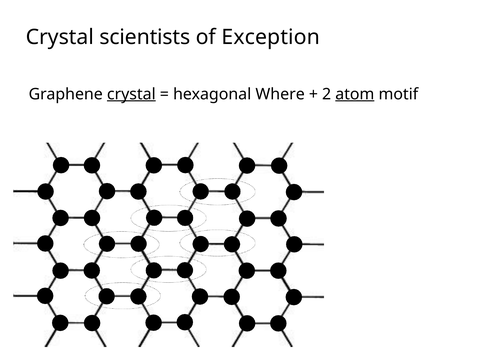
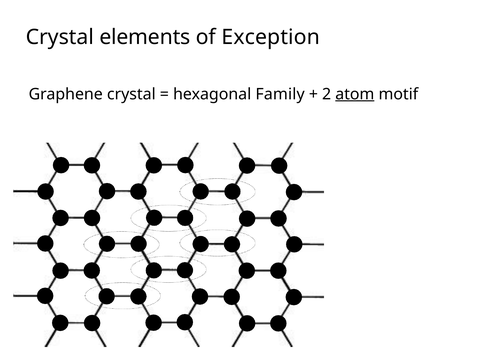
scientists: scientists -> elements (145, 37)
crystal underline: present -> none (131, 94)
Where: Where -> Family (280, 94)
